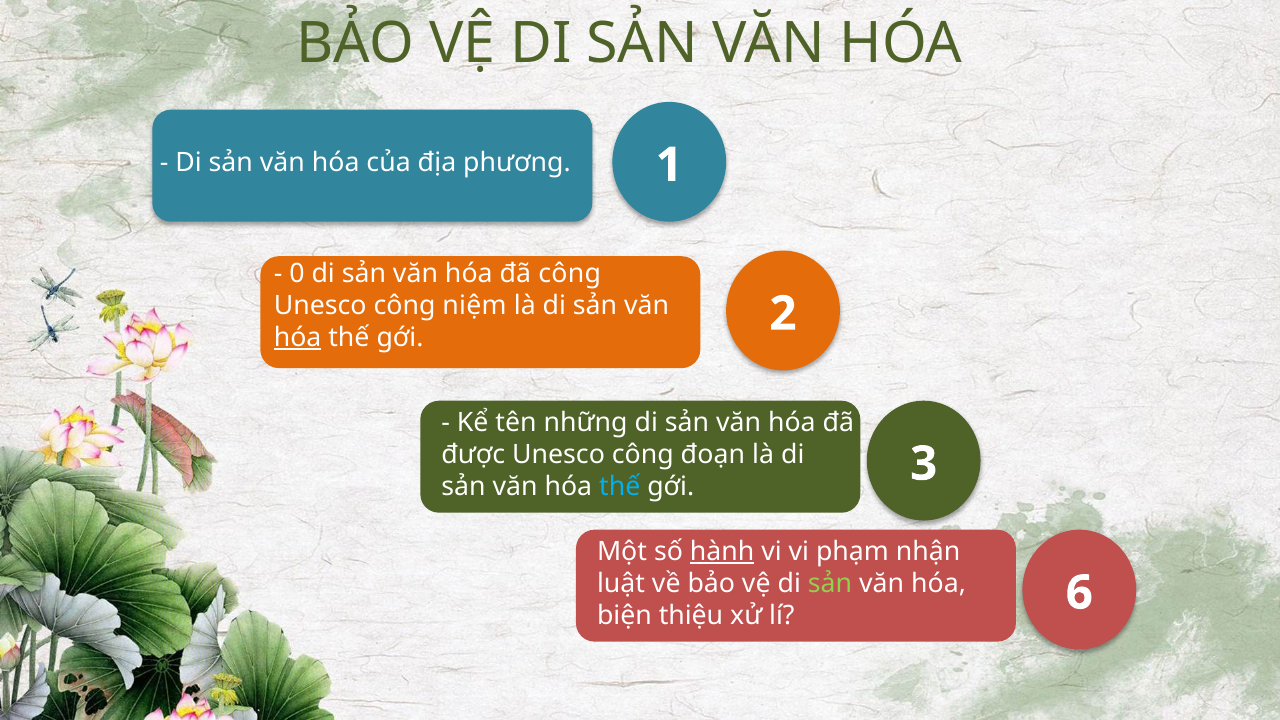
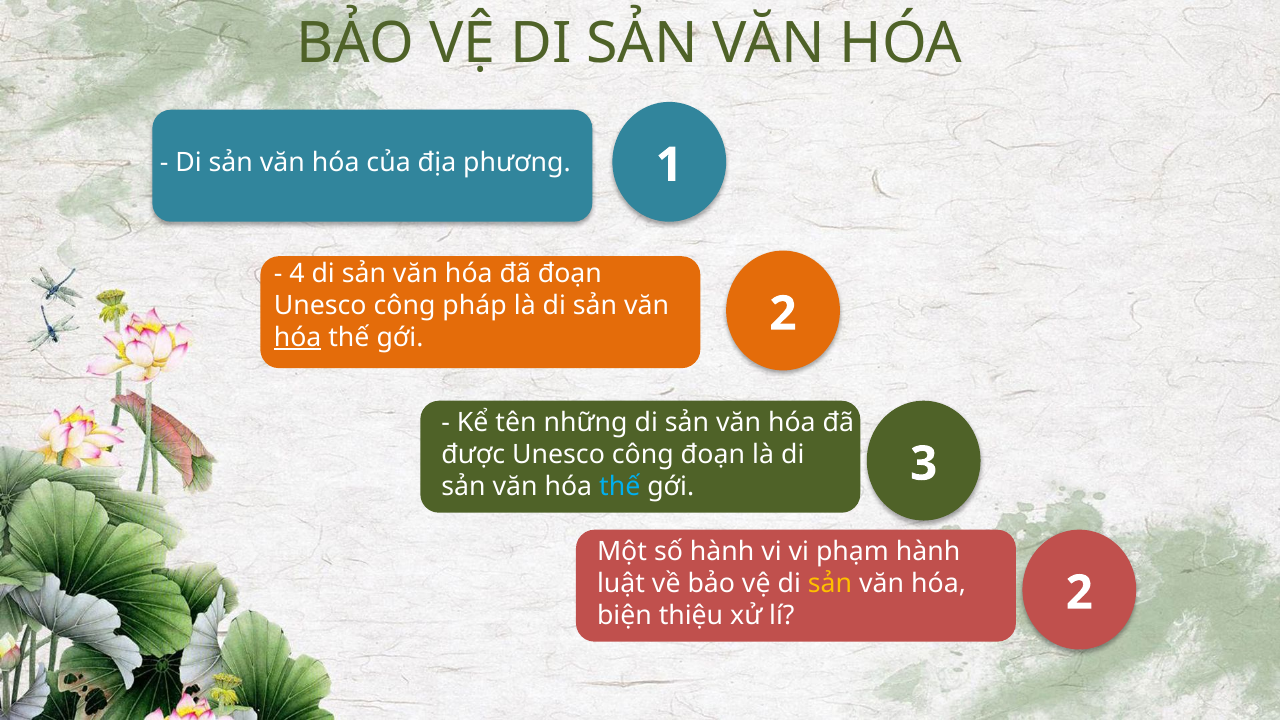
0: 0 -> 4 (297, 273)
đã công: công -> đoạn (570, 273)
niệm: niệm -> pháp (475, 305)
hành underline: present -> none (722, 552)
phạm nhận: nhận -> hành (928, 552)
sản colour: light green -> yellow (830, 584)
lí 6: 6 -> 2 (1079, 593)
